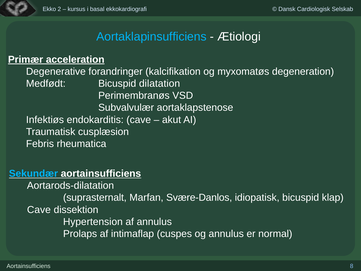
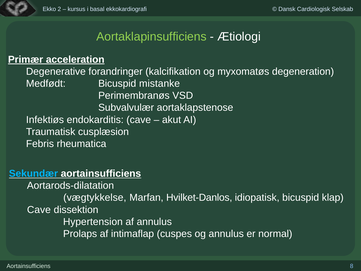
Aortaklapinsufficiens colour: light blue -> light green (152, 37)
dilatation: dilatation -> mistanke (160, 83)
suprasternalt: suprasternalt -> vægtykkelse (95, 197)
Svære-Danlos: Svære-Danlos -> Hvilket-Danlos (199, 197)
